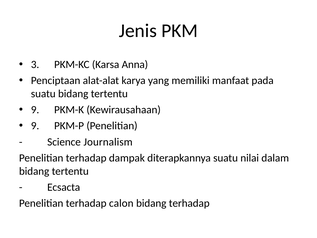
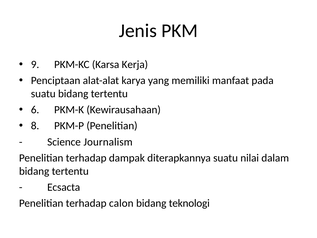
3: 3 -> 9 (35, 64)
Anna: Anna -> Kerja (135, 64)
9: 9 -> 6 (35, 110)
9: 9 -> 8 (35, 126)
bidang terhadap: terhadap -> teknologi (189, 203)
